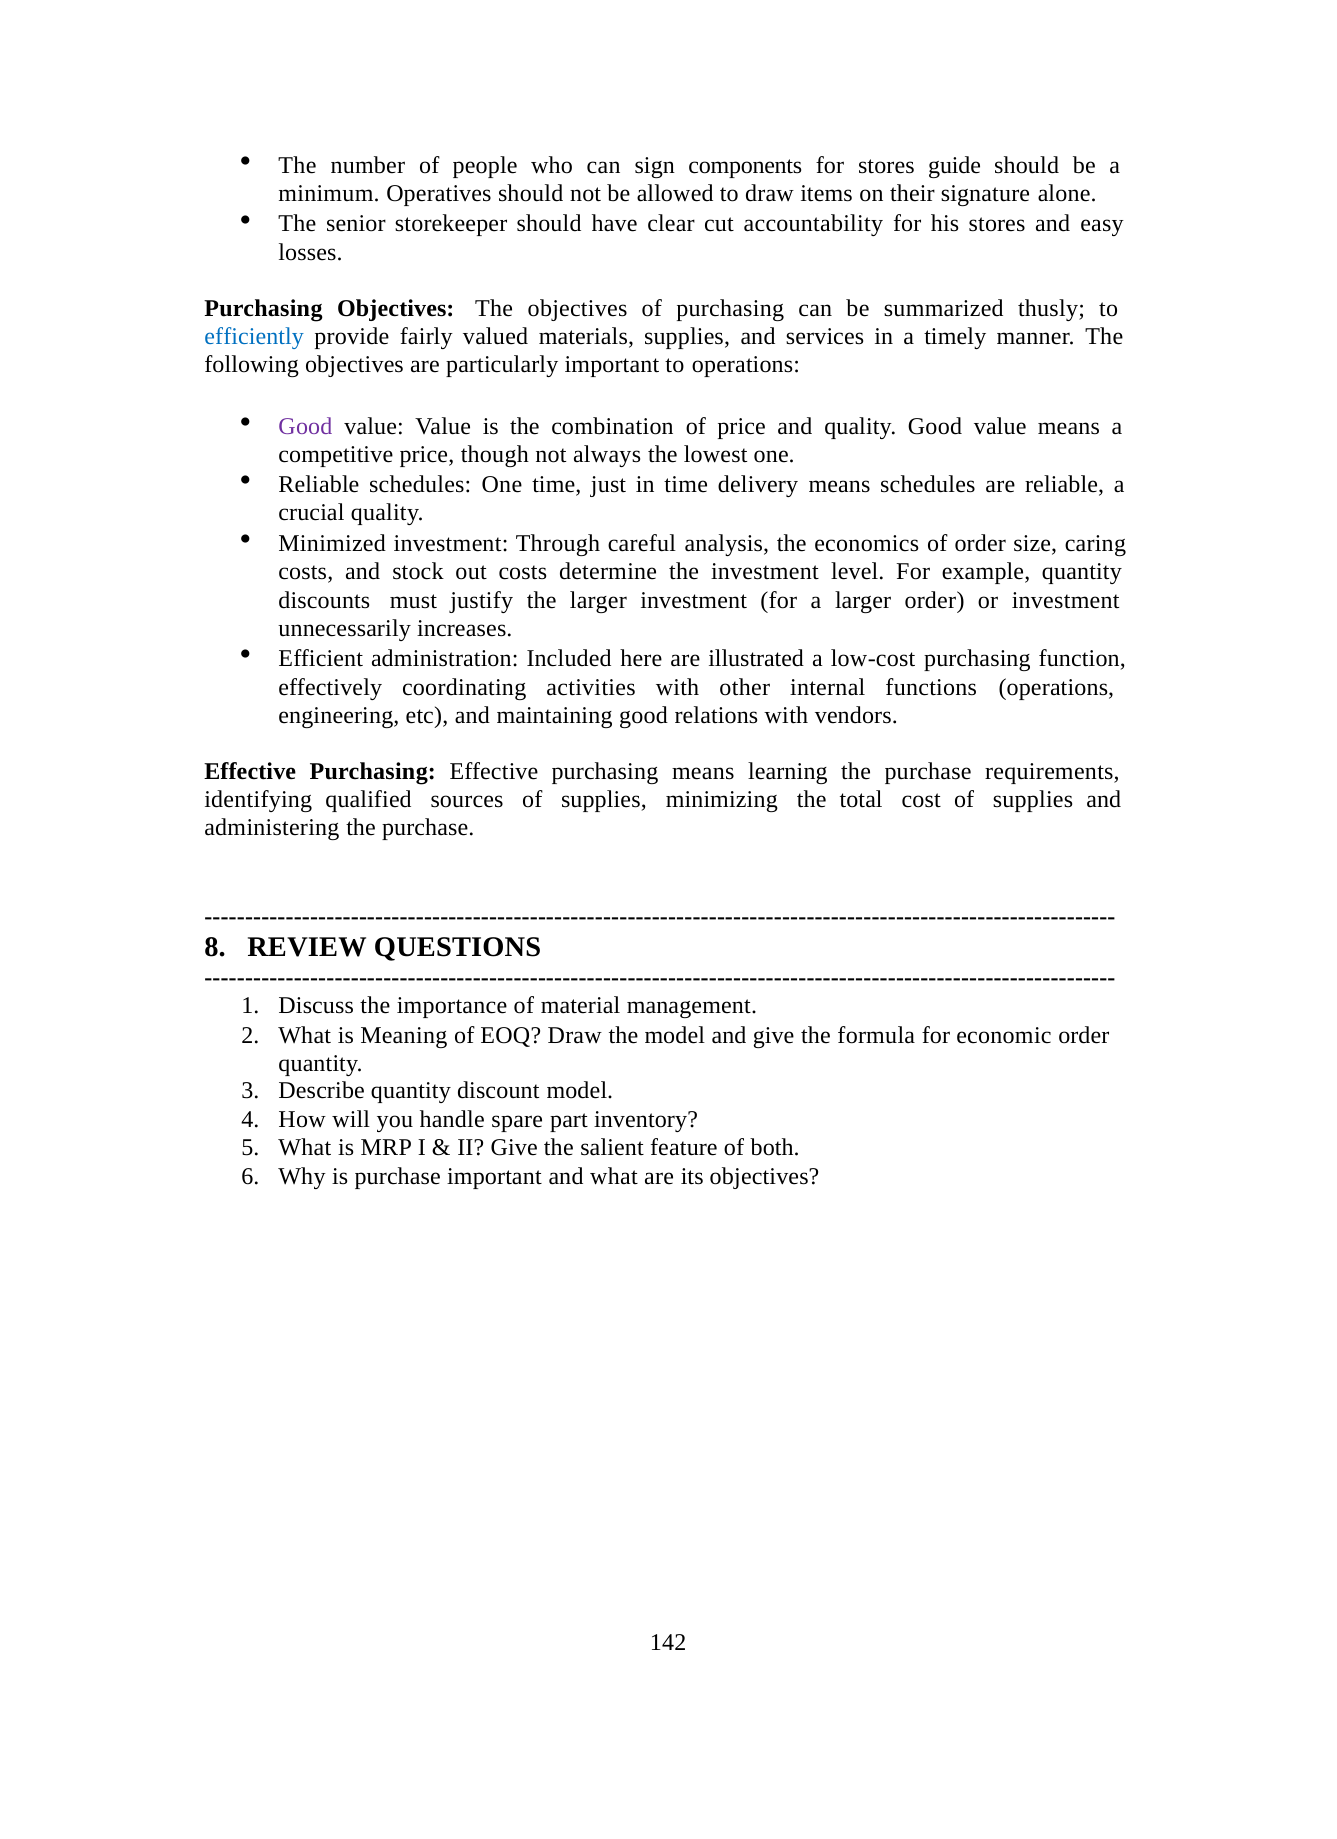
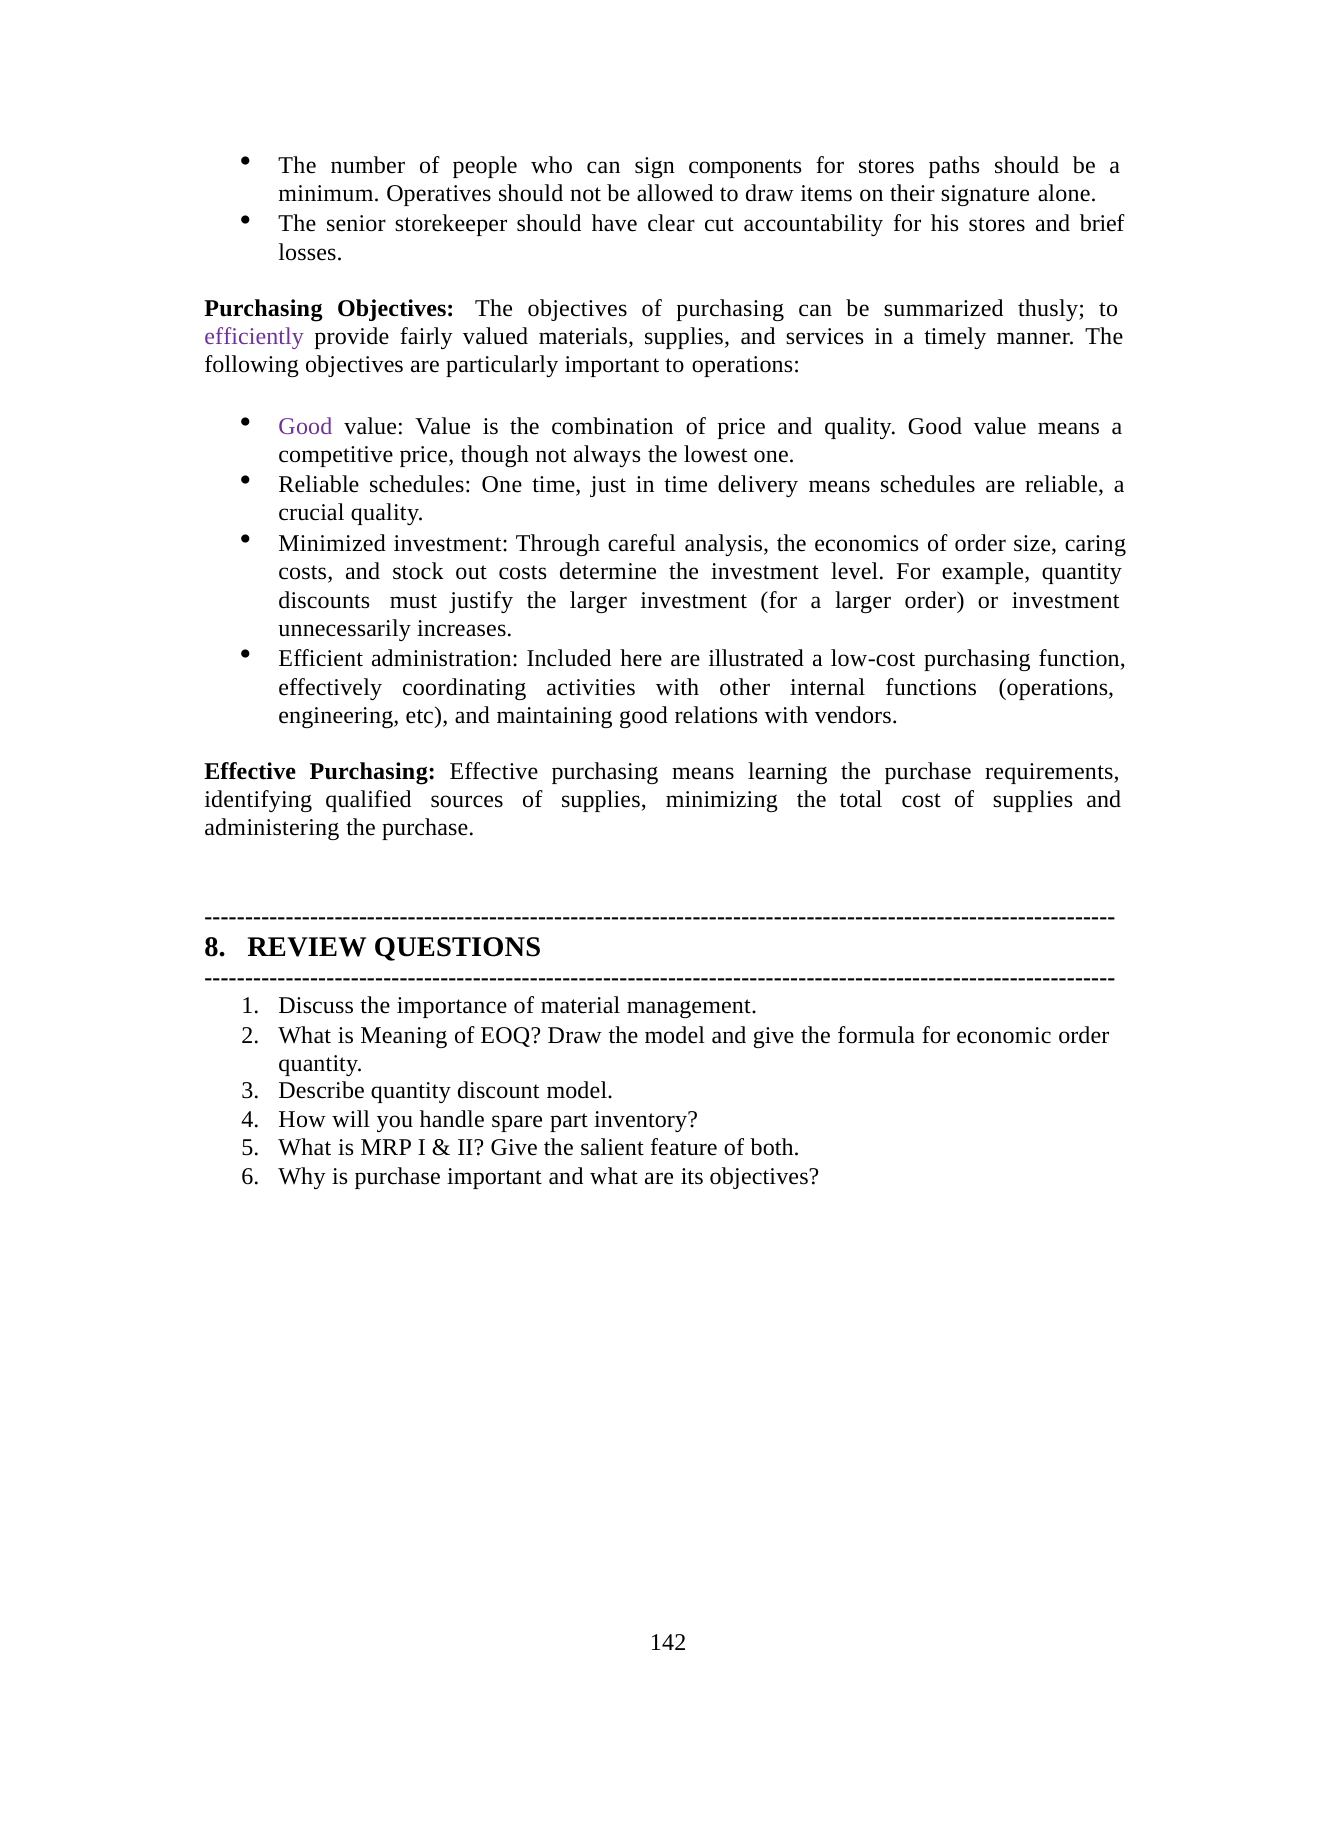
guide: guide -> paths (954, 165)
easy: easy -> brief (1102, 224)
efficiently colour: blue -> purple (254, 337)
